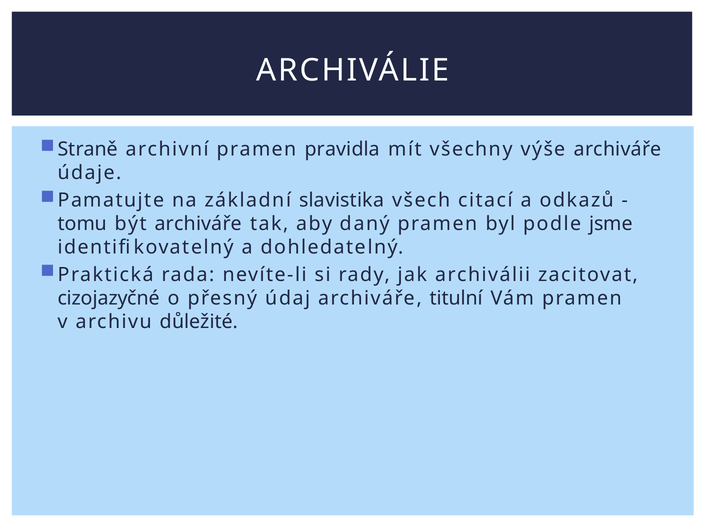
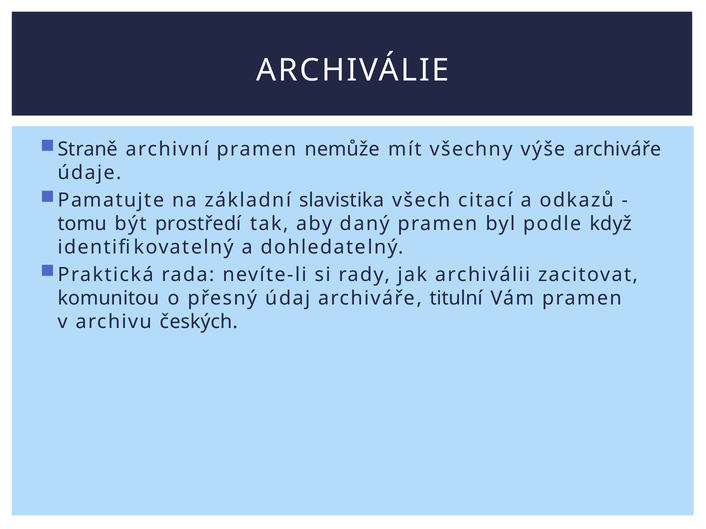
pravidla: pravidla -> nemůže (342, 149)
být archiváře: archiváře -> prostředí (198, 224)
jsme: jsme -> když (611, 224)
cizojazyčné: cizojazyčné -> komunitou (109, 298)
důležité: důležité -> českých (199, 322)
